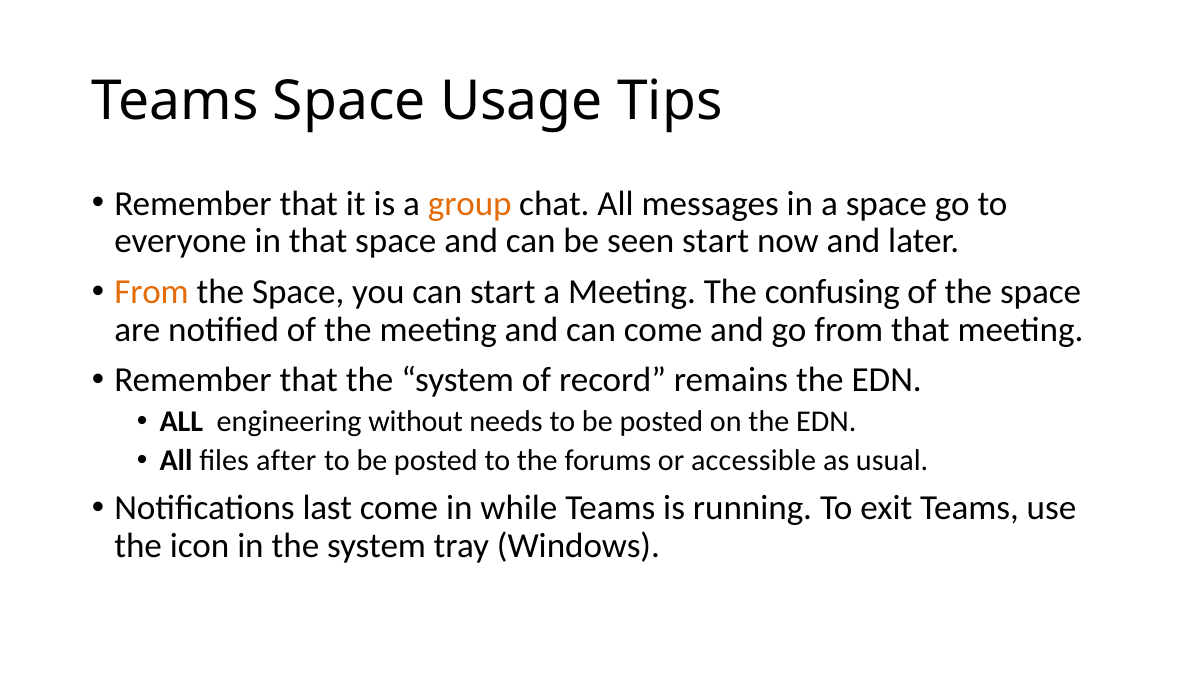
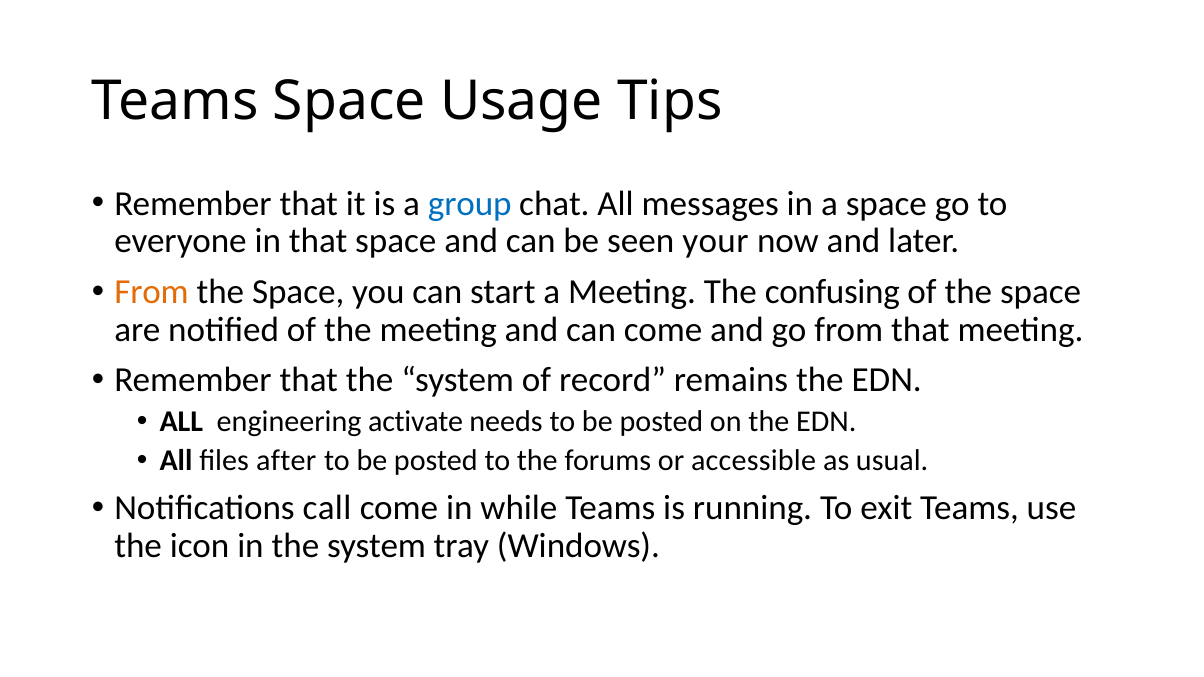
group colour: orange -> blue (470, 204)
seen start: start -> your (715, 241)
without: without -> activate (416, 422)
last: last -> call (327, 508)
